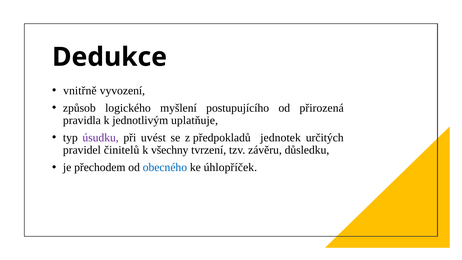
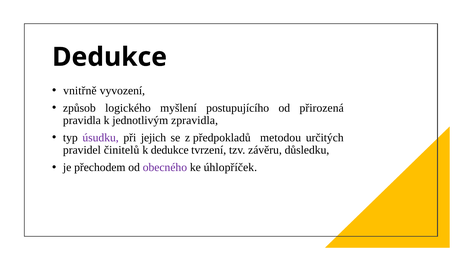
uplatňuje: uplatňuje -> zpravidla (195, 120)
uvést: uvést -> jejich (153, 138)
jednotek: jednotek -> metodou (281, 138)
k všechny: všechny -> dedukce (170, 150)
obecného colour: blue -> purple (165, 167)
